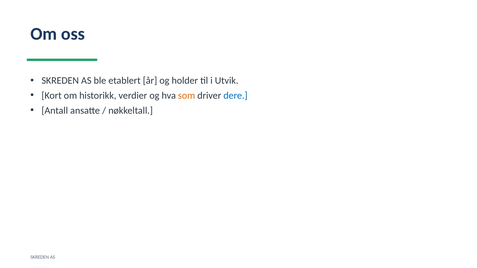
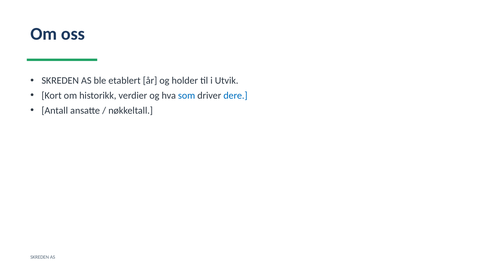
som colour: orange -> blue (187, 96)
